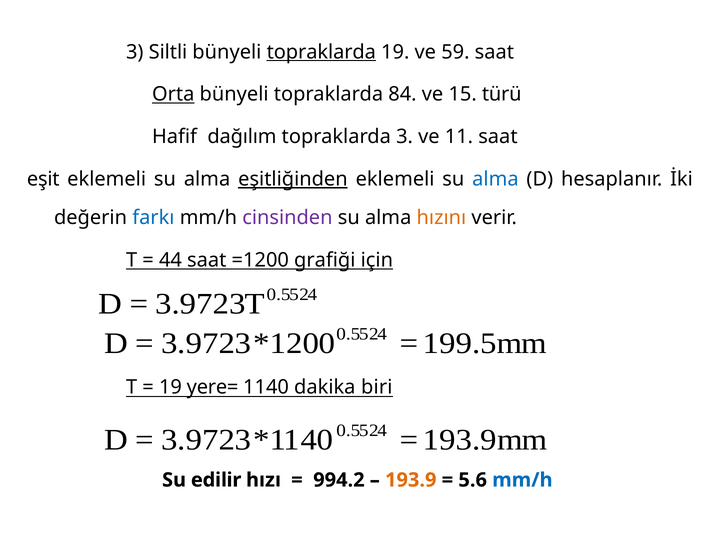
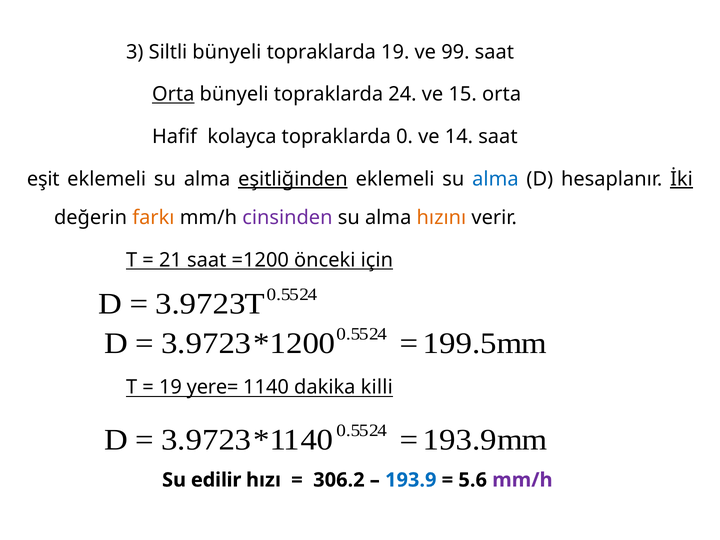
topraklarda underline: present -> none (321, 52)
59: 59 -> 99 (455, 52)
84: 84 -> 24 (402, 94)
15 türü: türü -> orta (502, 94)
dağılım: dağılım -> kolayca (242, 137)
topraklarda 3: 3 -> 0 (405, 137)
11: 11 -> 14 (459, 137)
İki underline: none -> present (682, 179)
farkı colour: blue -> orange (153, 218)
44: 44 -> 21 (170, 260)
grafiği: grafiği -> önceki (325, 260)
biri: biri -> killi (377, 387)
994.2: 994.2 -> 306.2 (339, 480)
193.9 colour: orange -> blue (411, 480)
mm/h colour: blue -> purple (522, 480)
